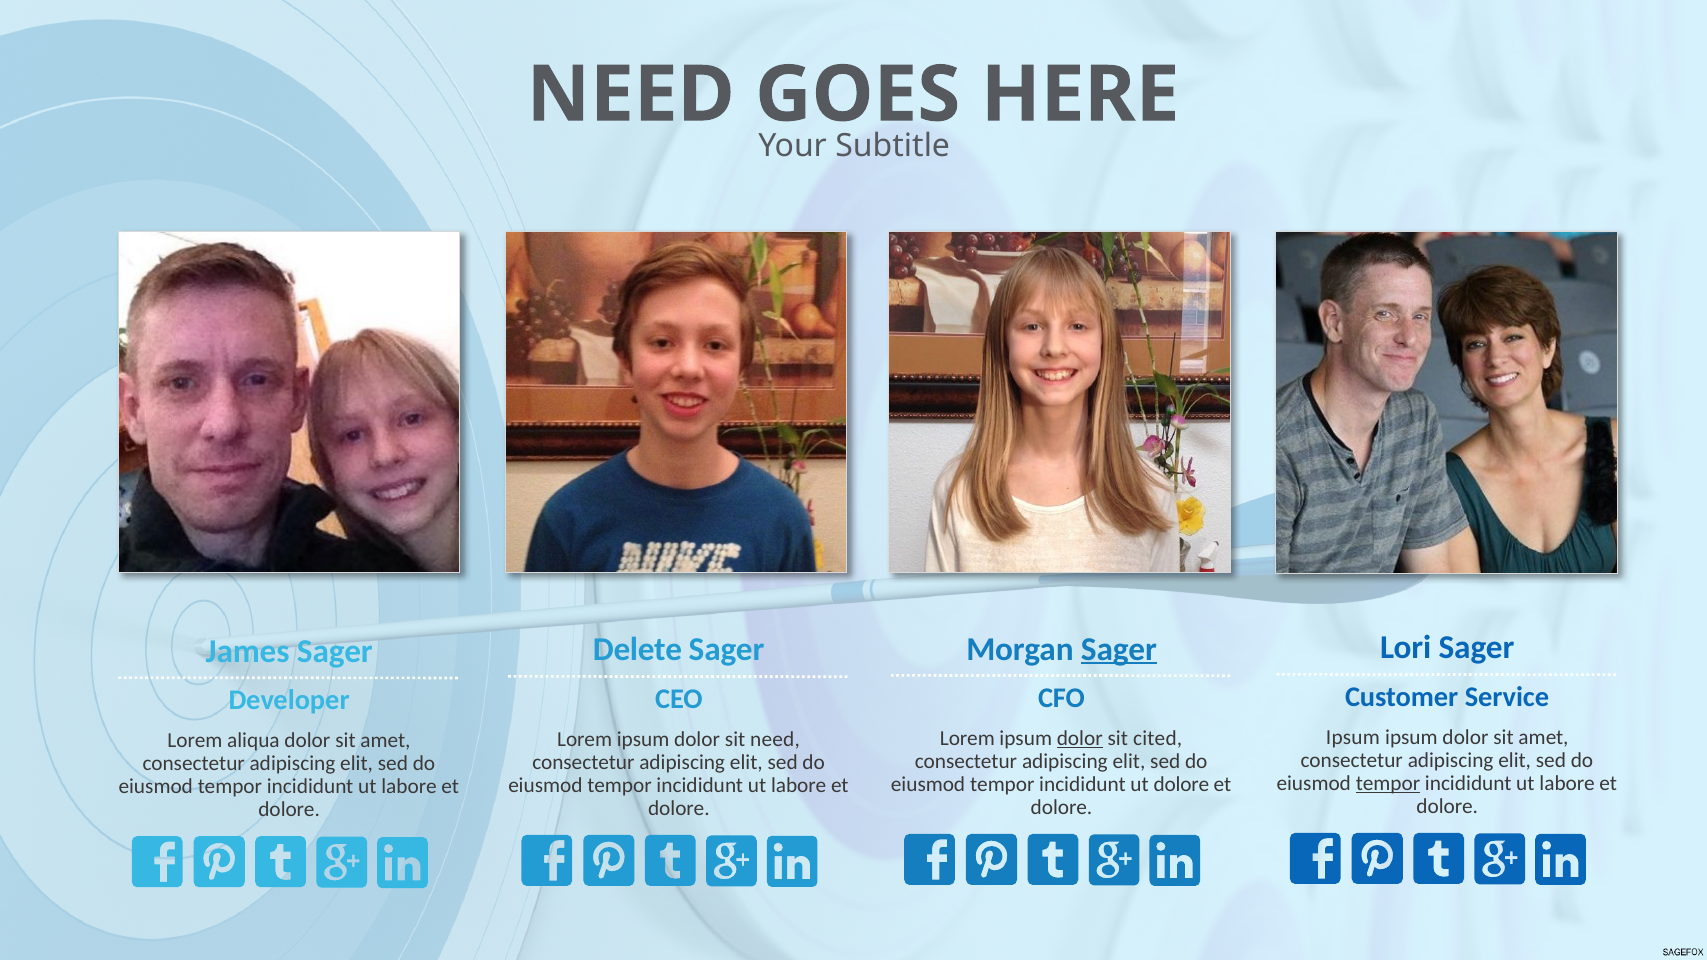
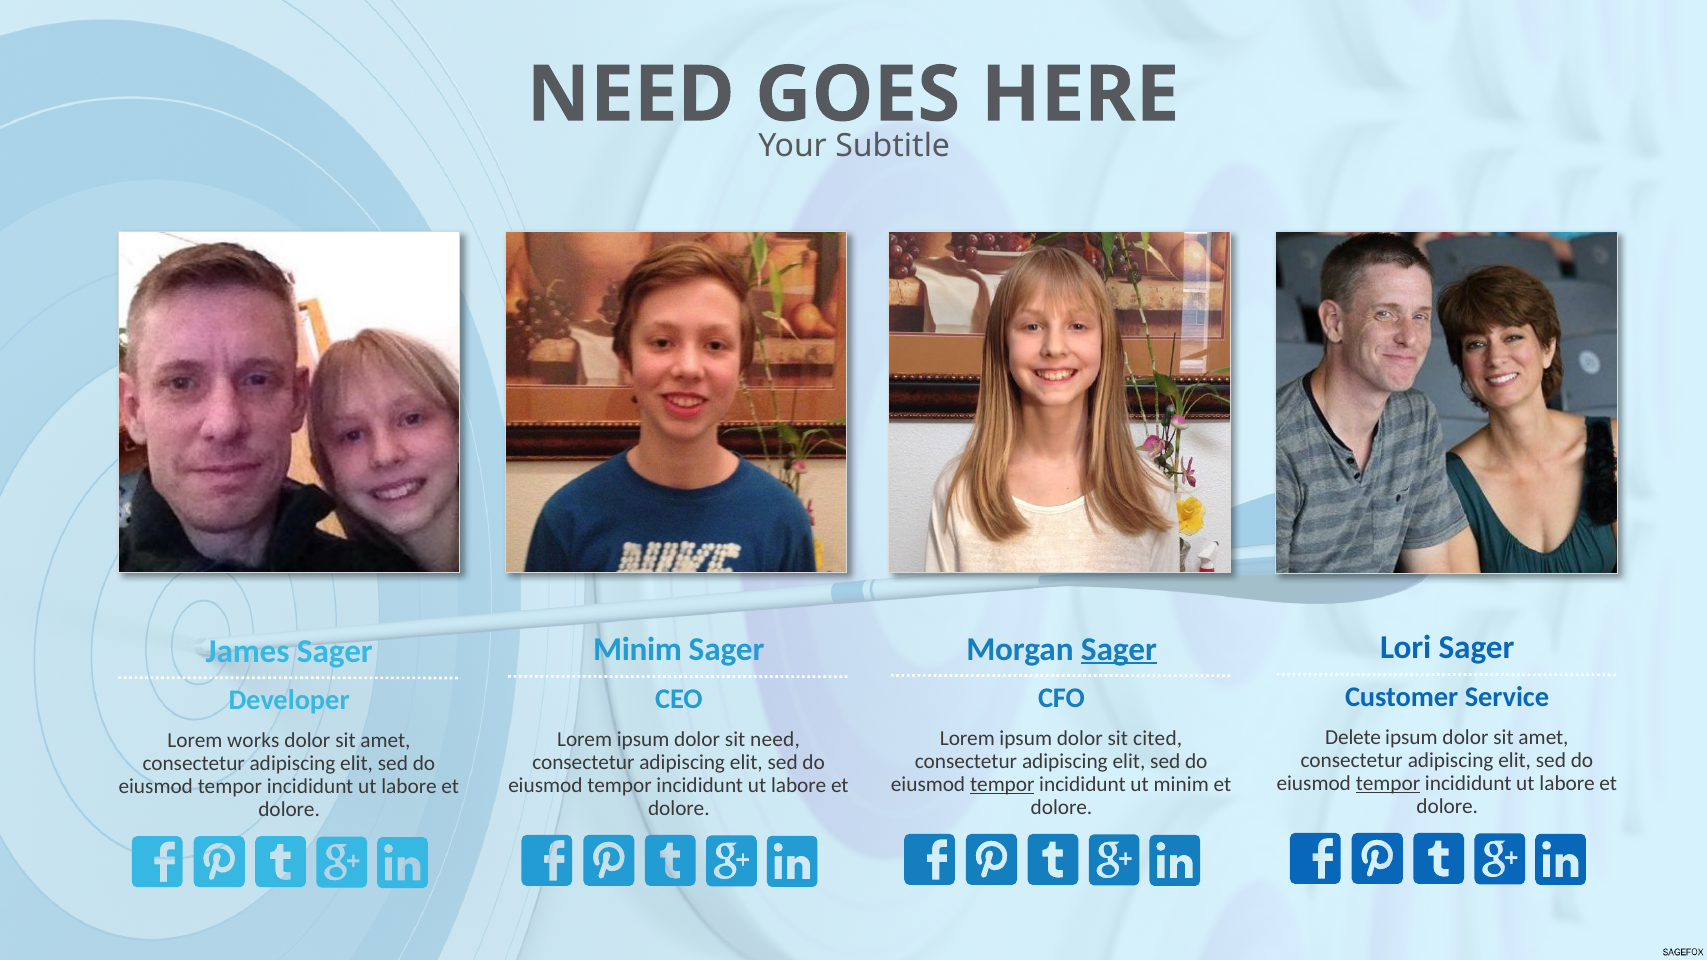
Delete: Delete -> Minim (638, 650)
Ipsum: Ipsum -> Delete (1353, 737)
dolor underline: present -> none (1080, 738)
aliqua: aliqua -> works (253, 741)
tempor underline: none -> present (1002, 784)
ut dolore: dolore -> minim (1181, 784)
